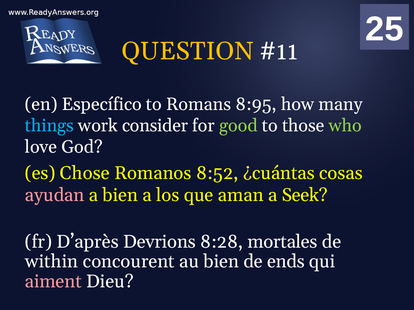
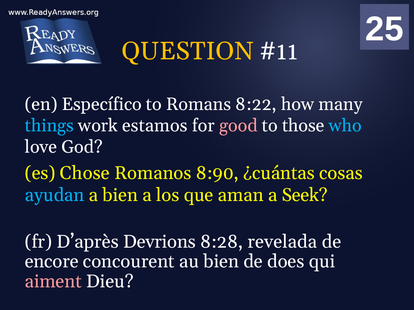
8:95: 8:95 -> 8:22 (256, 104)
consider: consider -> estamos (155, 126)
good colour: light green -> pink (238, 126)
who colour: light green -> light blue (345, 126)
8:52: 8:52 -> 8:90 (217, 173)
ayudan colour: pink -> light blue (55, 195)
mortales: mortales -> revelada (282, 242)
within: within -> encore (52, 262)
ends: ends -> does (286, 262)
